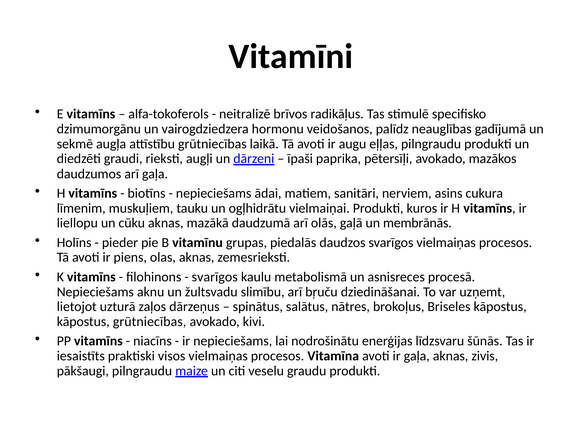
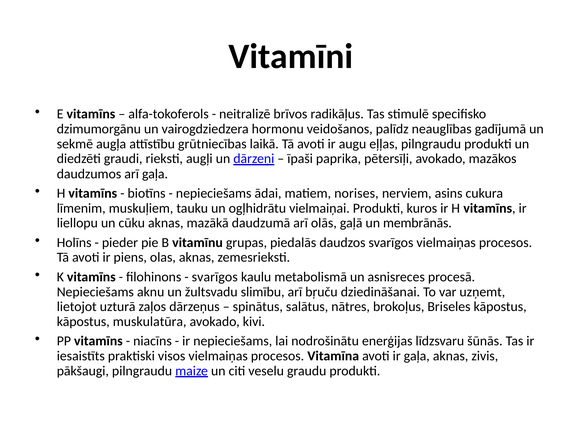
sanitāri: sanitāri -> norises (356, 193)
kāpostus grūtniecības: grūtniecības -> muskulatūra (150, 321)
